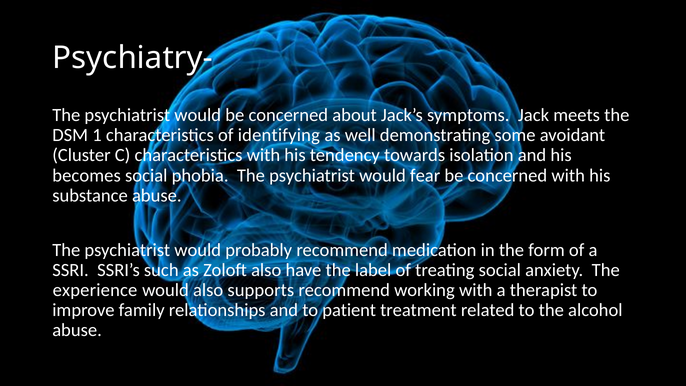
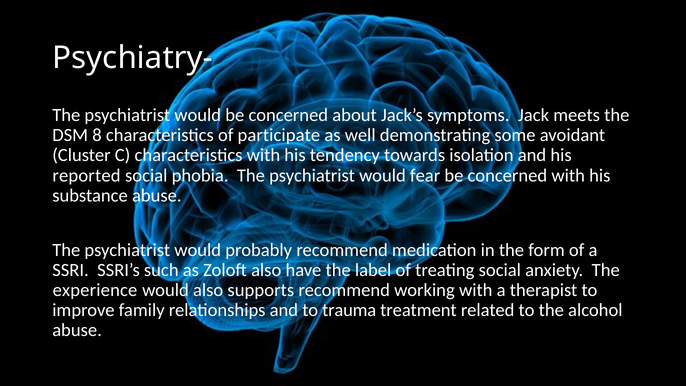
1: 1 -> 8 (97, 135)
identifying: identifying -> participate (279, 135)
becomes: becomes -> reported (86, 175)
patient: patient -> trauma (349, 310)
